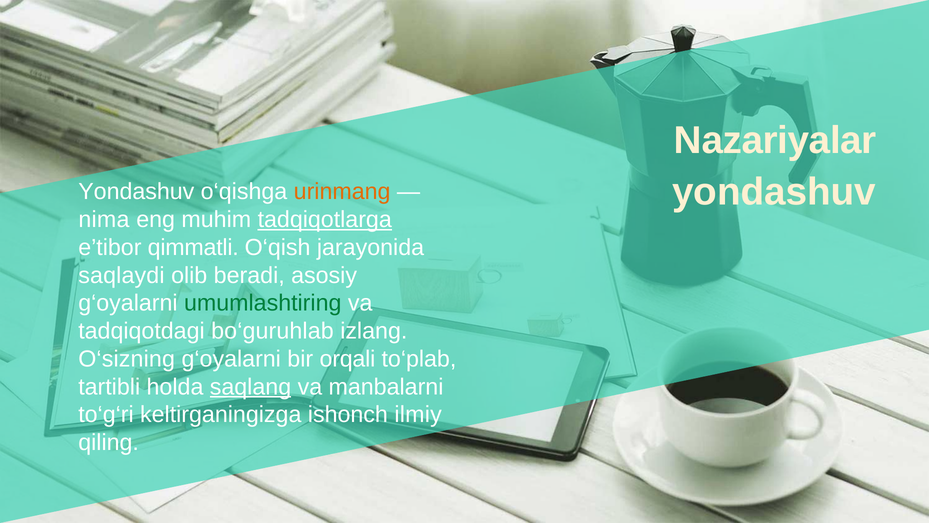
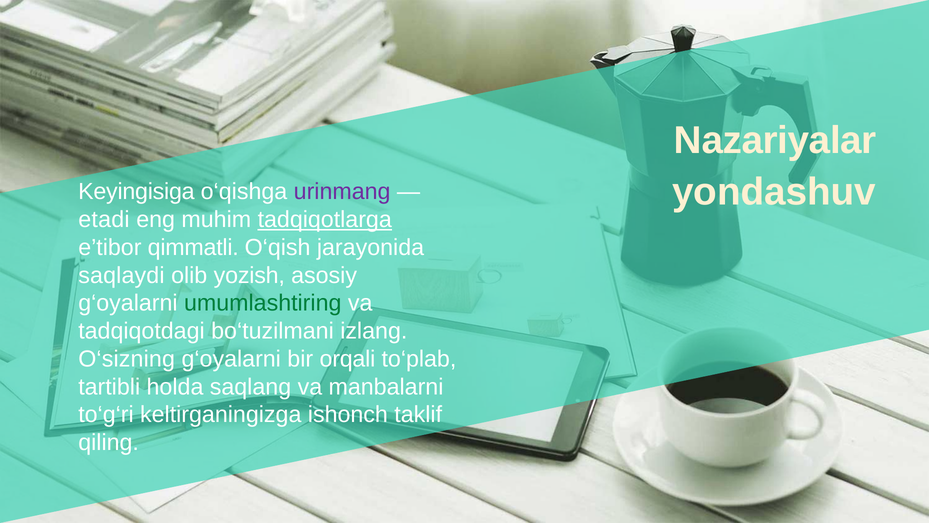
Yondashuv: Yondashuv -> Keyingisiga (136, 192)
urinmang colour: orange -> purple (342, 192)
nima: nima -> etadi (104, 219)
beradi: beradi -> yozish (249, 275)
bo‘guruhlab: bo‘guruhlab -> bo‘tuzilmani (273, 331)
saqlang underline: present -> none (250, 387)
ilmiy: ilmiy -> taklif (418, 414)
